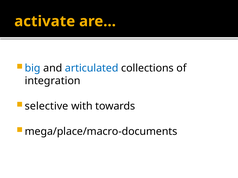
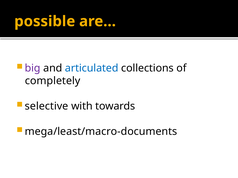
activate: activate -> possible (45, 21)
big colour: blue -> purple (33, 68)
integration: integration -> completely (53, 81)
mega/place/macro-documents: mega/place/macro-documents -> mega/least/macro-documents (101, 132)
